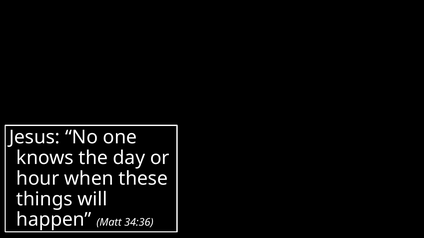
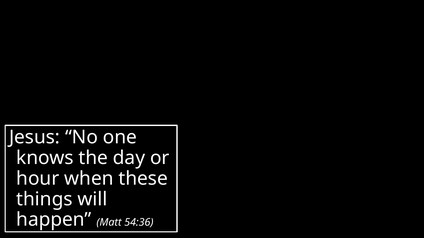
34:36: 34:36 -> 54:36 (139, 223)
